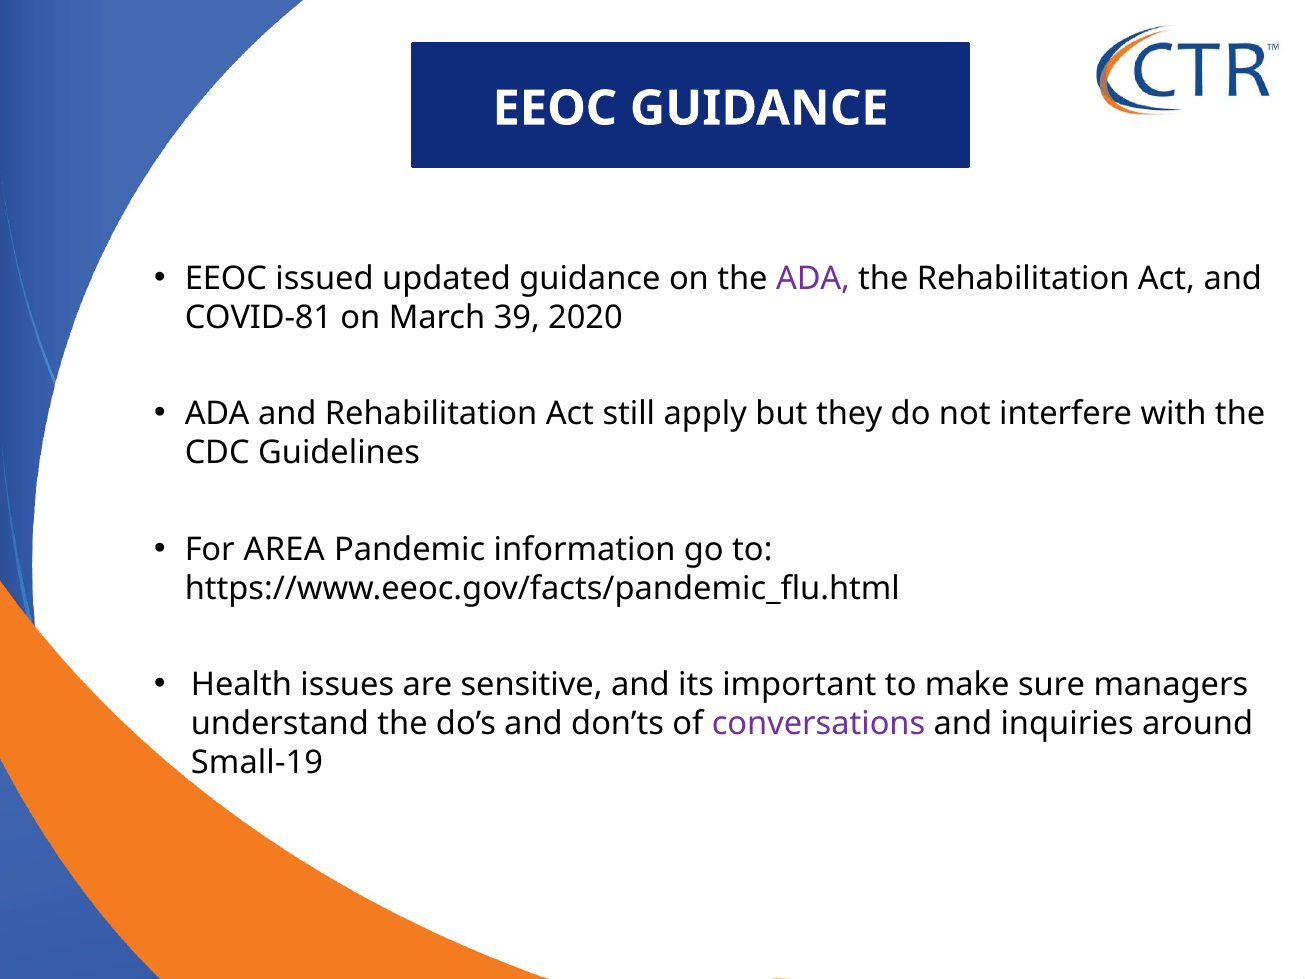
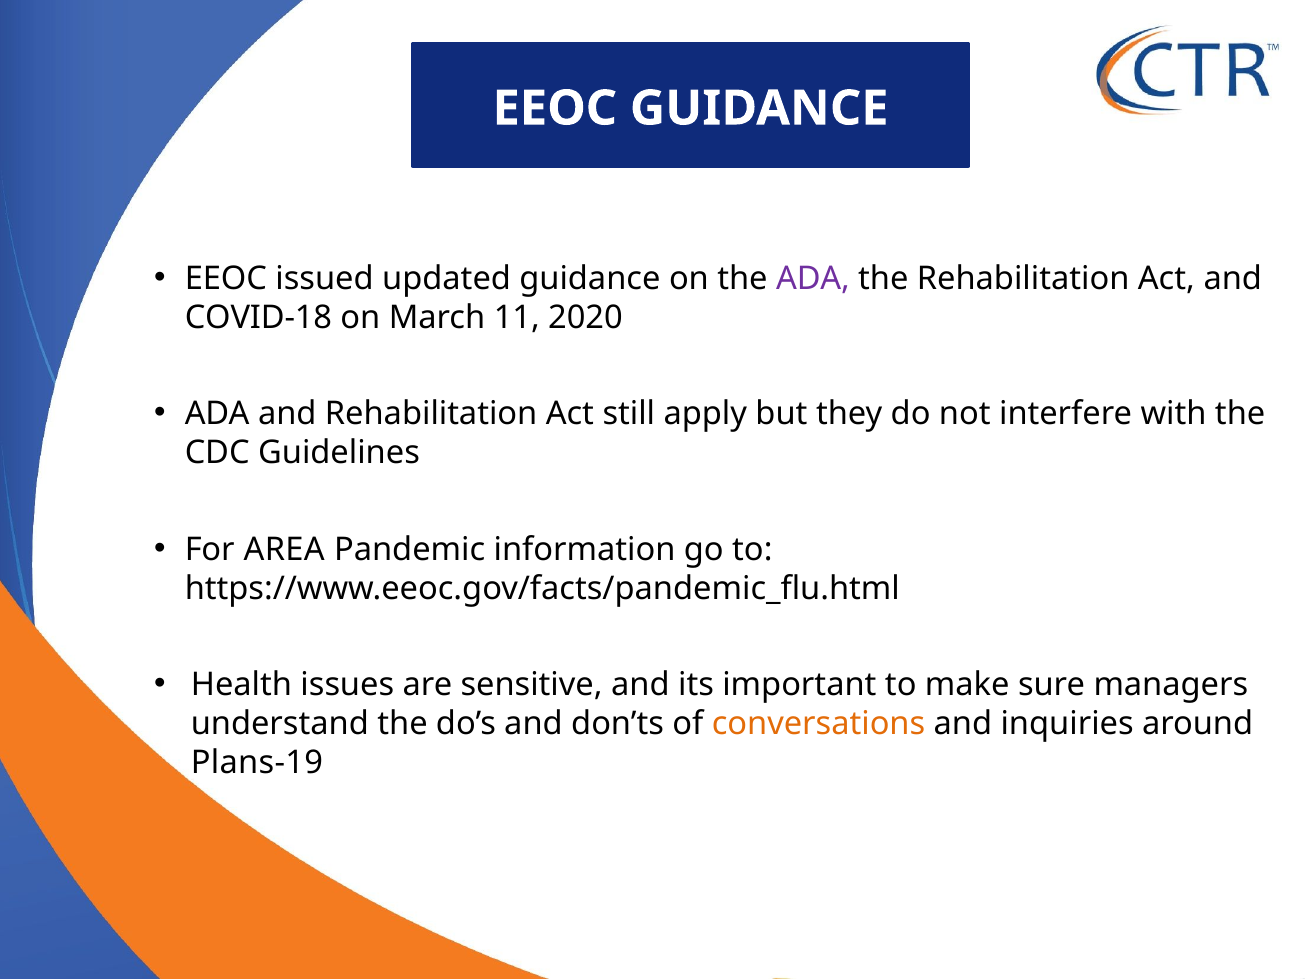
COVID-81: COVID-81 -> COVID-18 (258, 318)
39: 39 -> 11 (517, 318)
conversations colour: purple -> orange (819, 724)
Small-19: Small-19 -> Plans-19 (257, 763)
